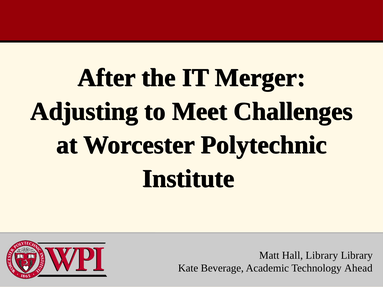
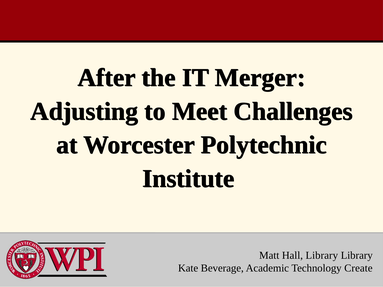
Ahead: Ahead -> Create (358, 268)
